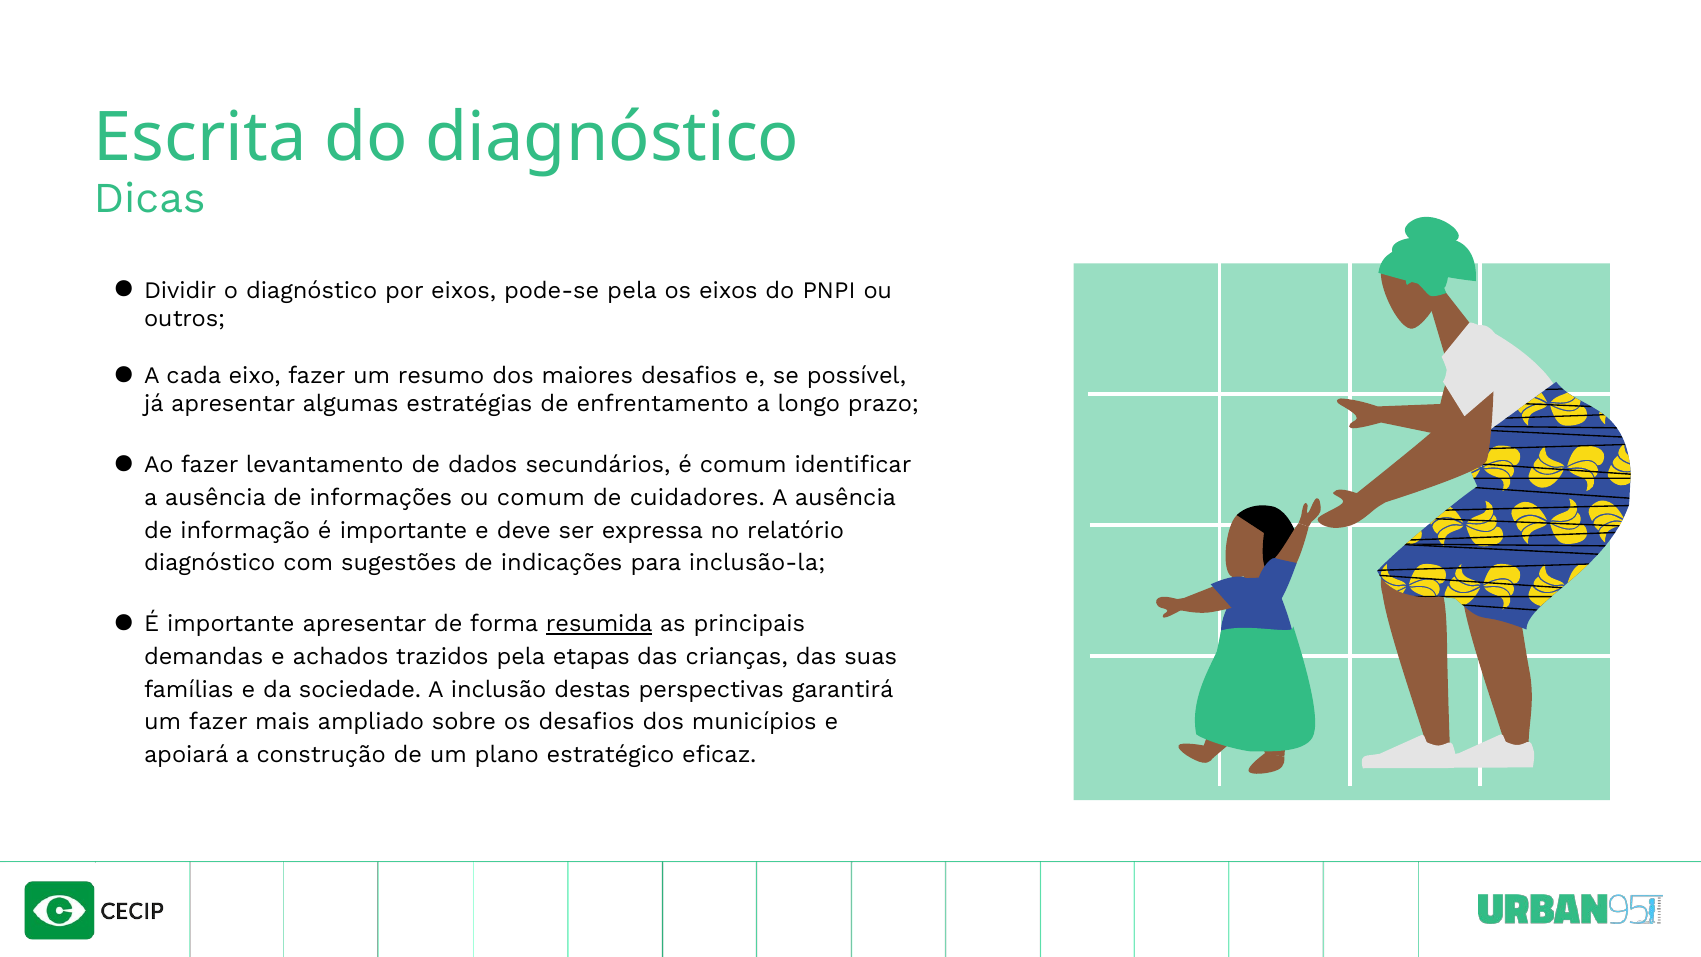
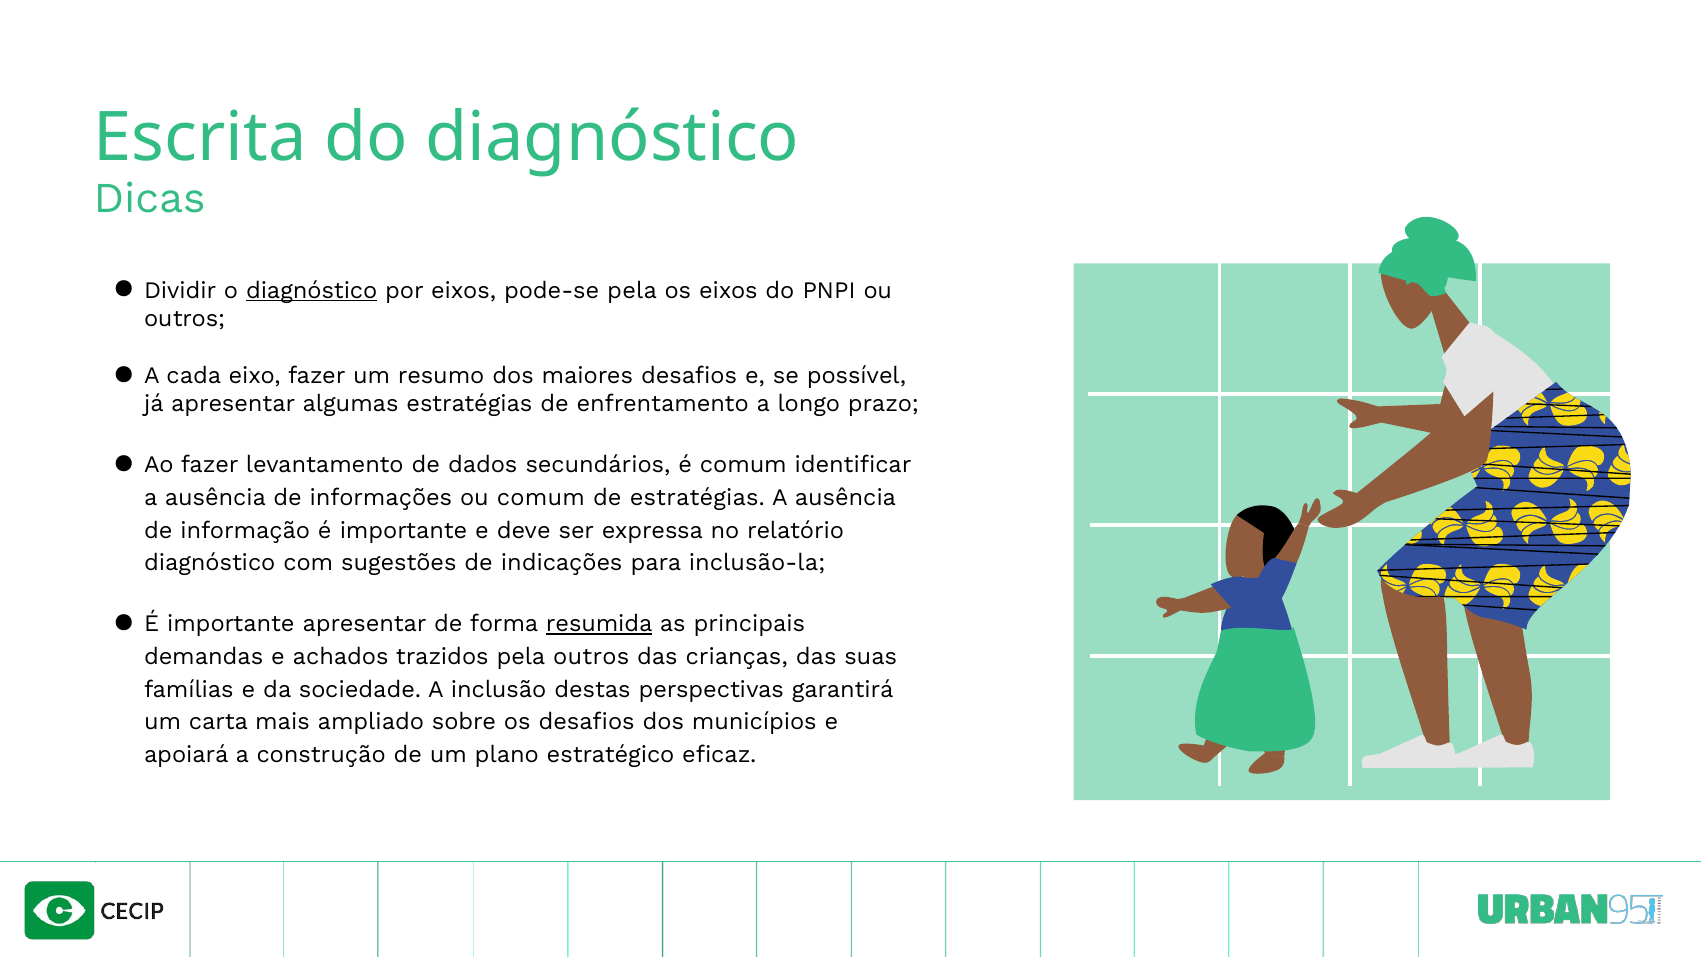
diagnóstico underline: none -> present (312, 290)
de cuidadores: cuidadores -> estratégias (697, 498)
pela etapas: etapas -> outros (591, 657)
um fazer: fazer -> carta (218, 722)
